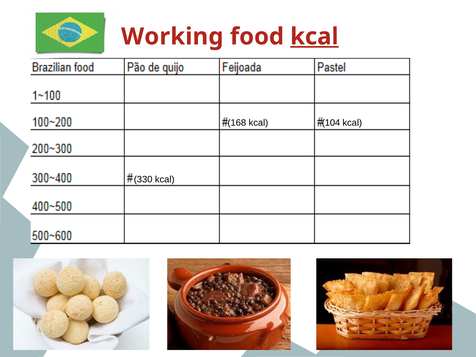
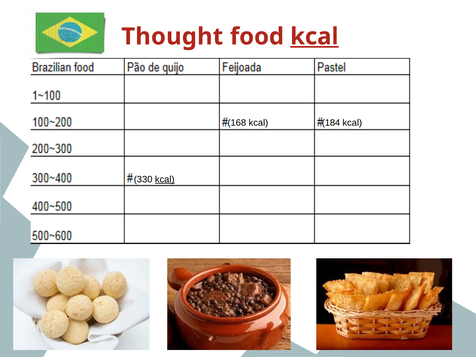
Working: Working -> Thought (172, 37)
104: 104 -> 184 (331, 123)
kcal underline: none -> present (165, 179)
